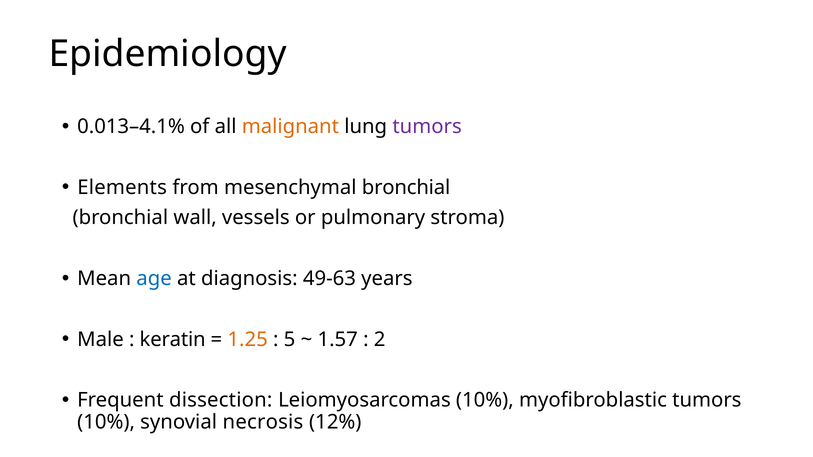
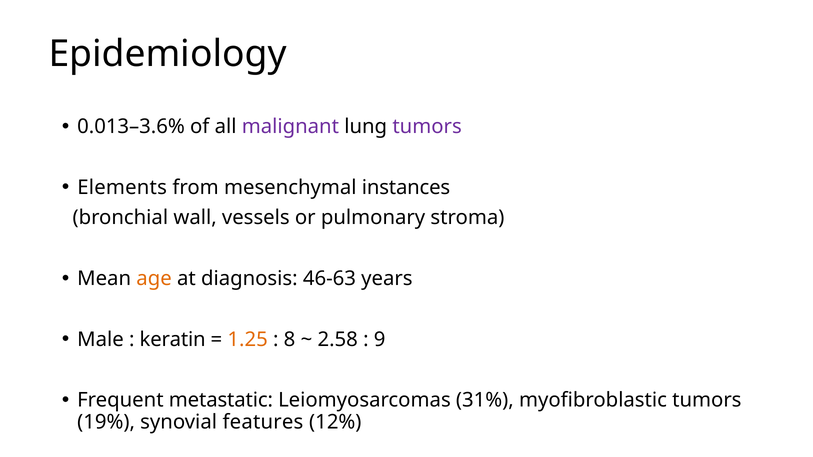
0.013–4.1%: 0.013–4.1% -> 0.013–3.6% (131, 127)
malignant colour: orange -> purple (290, 127)
mesenchymal bronchial: bronchial -> instances (406, 187)
age colour: blue -> orange (154, 279)
49-63: 49-63 -> 46-63 (329, 279)
5: 5 -> 8 (290, 340)
1.57: 1.57 -> 2.58 (338, 340)
2: 2 -> 9 (380, 340)
dissection: dissection -> metastatic (221, 400)
Leiomyosarcomas 10%: 10% -> 31% (485, 400)
10%: 10% -> 19% (106, 422)
necrosis: necrosis -> features (263, 422)
